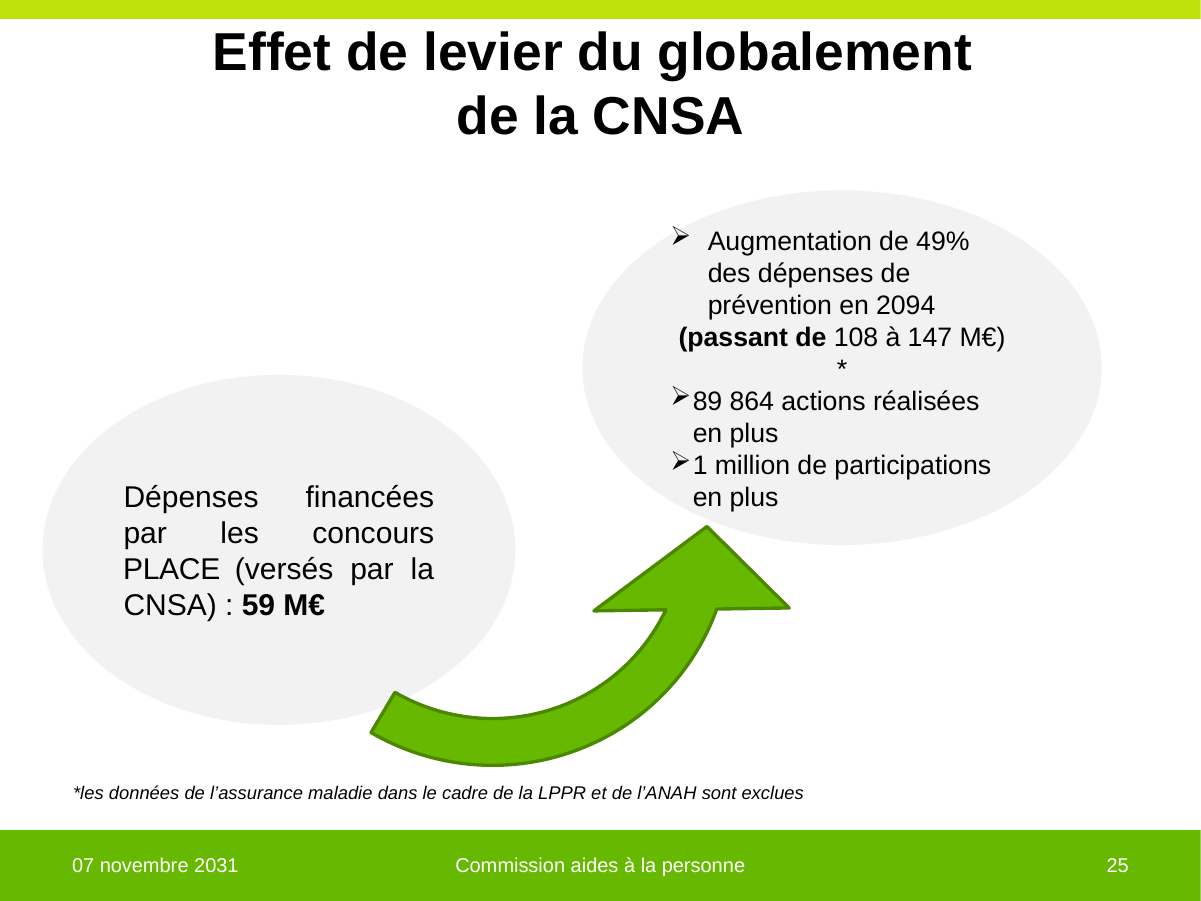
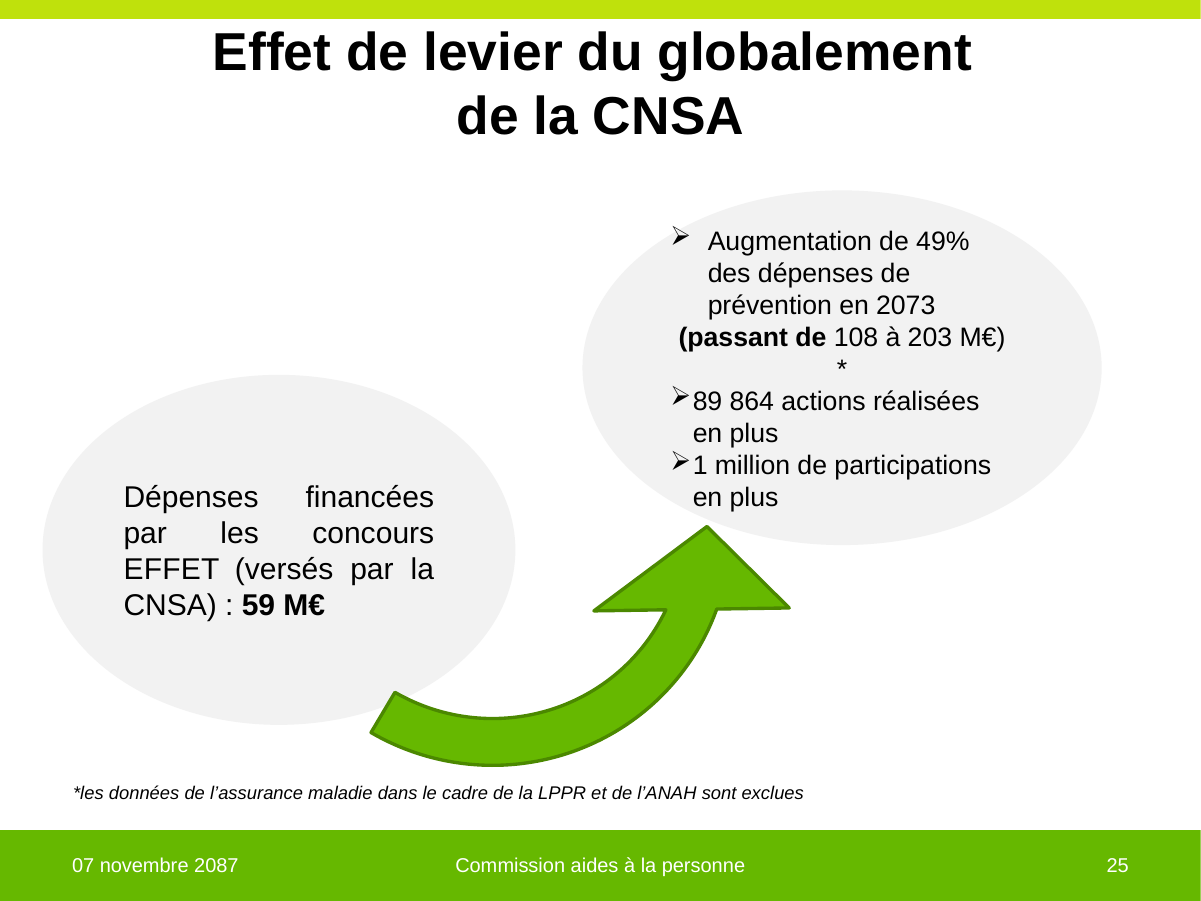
2094: 2094 -> 2073 (906, 305)
147: 147 -> 203 (930, 337)
PLACE: PLACE -> EFFET (171, 570)
2031: 2031 -> 2087 (216, 866)
